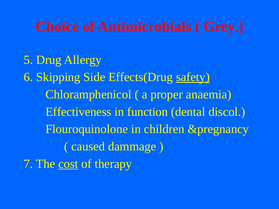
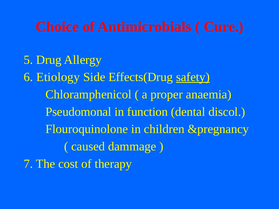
Grey: Grey -> Cure (224, 27)
Skipping: Skipping -> Etiology (58, 77)
Effectiveness: Effectiveness -> Pseudomonal (78, 112)
cost underline: present -> none (68, 164)
